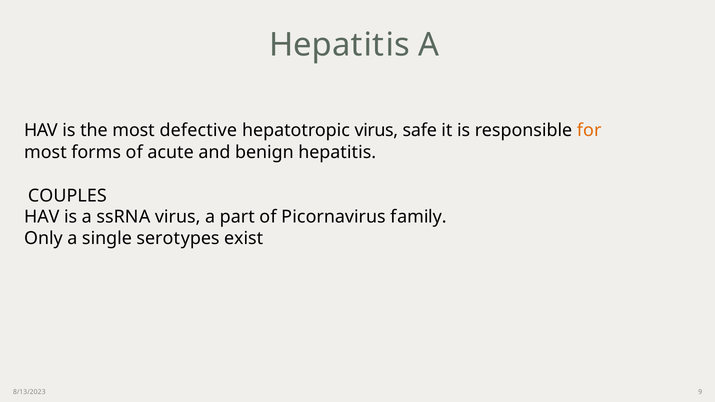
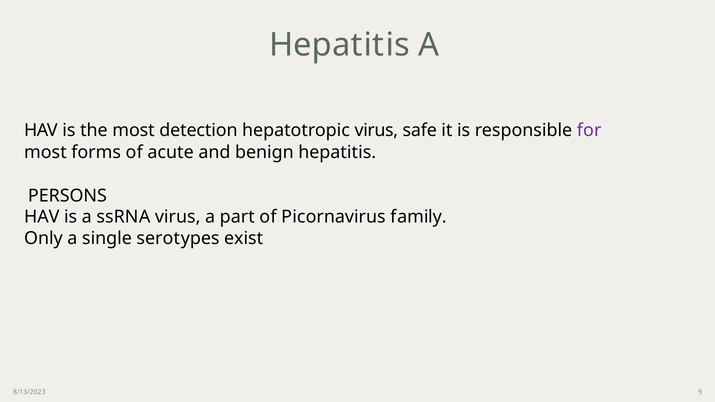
defective: defective -> detection (198, 131)
for colour: orange -> purple (589, 131)
COUPLES: COUPLES -> PERSONS (67, 196)
